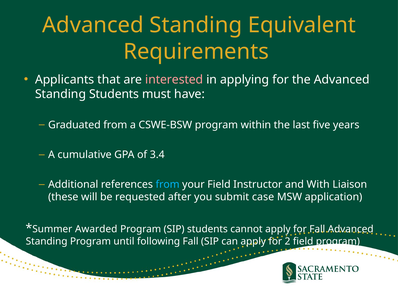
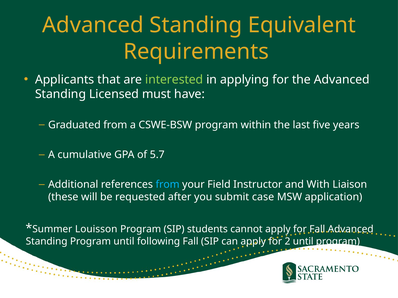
interested colour: pink -> light green (174, 80)
Standing Students: Students -> Licensed (114, 94)
3.4: 3.4 -> 5.7 (157, 155)
Awarded: Awarded -> Louisson (96, 229)
2 field: field -> until (303, 242)
